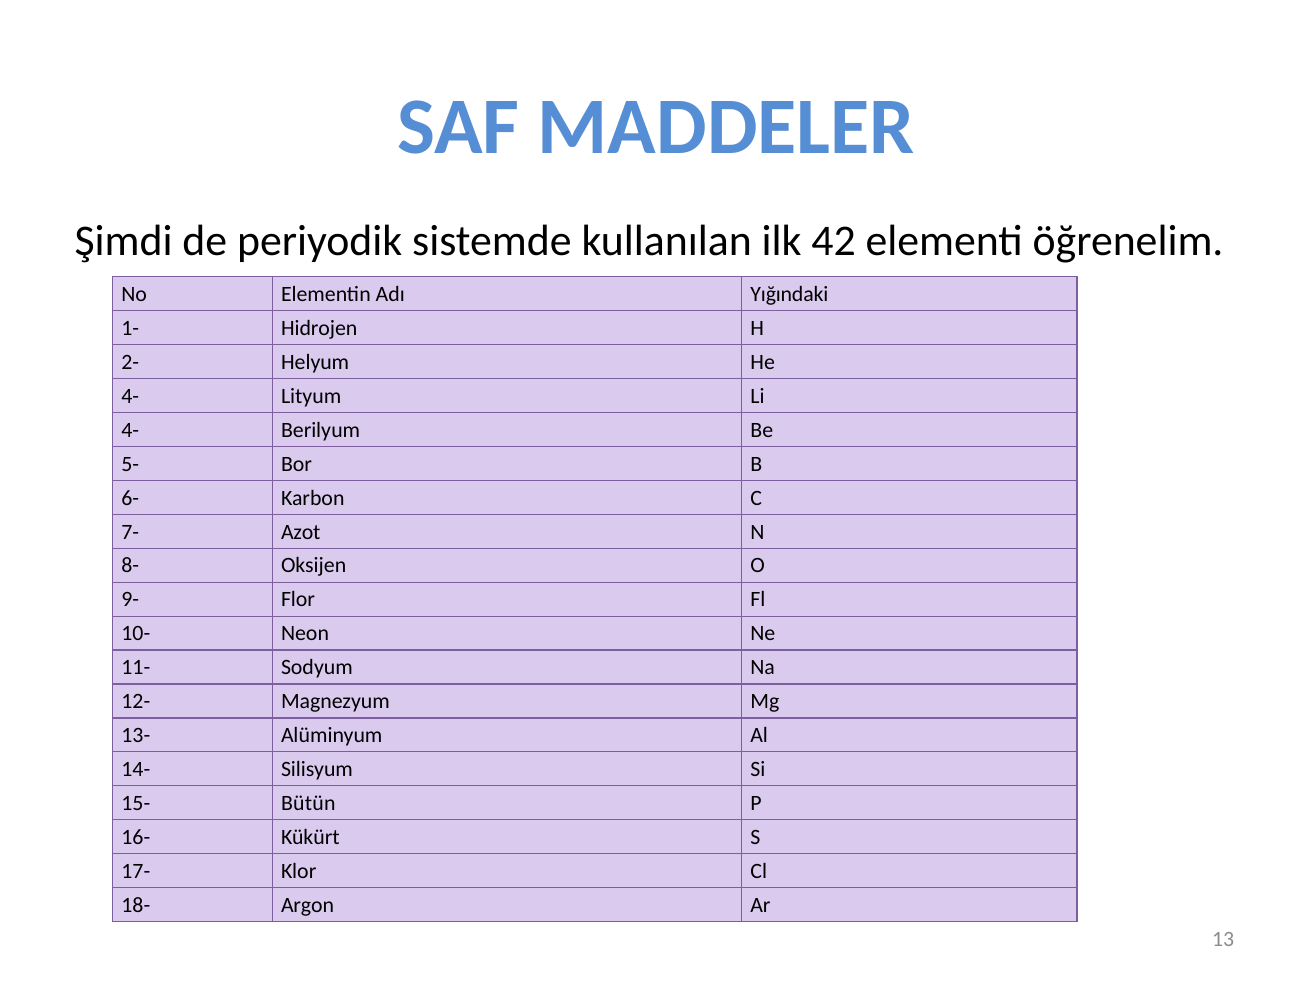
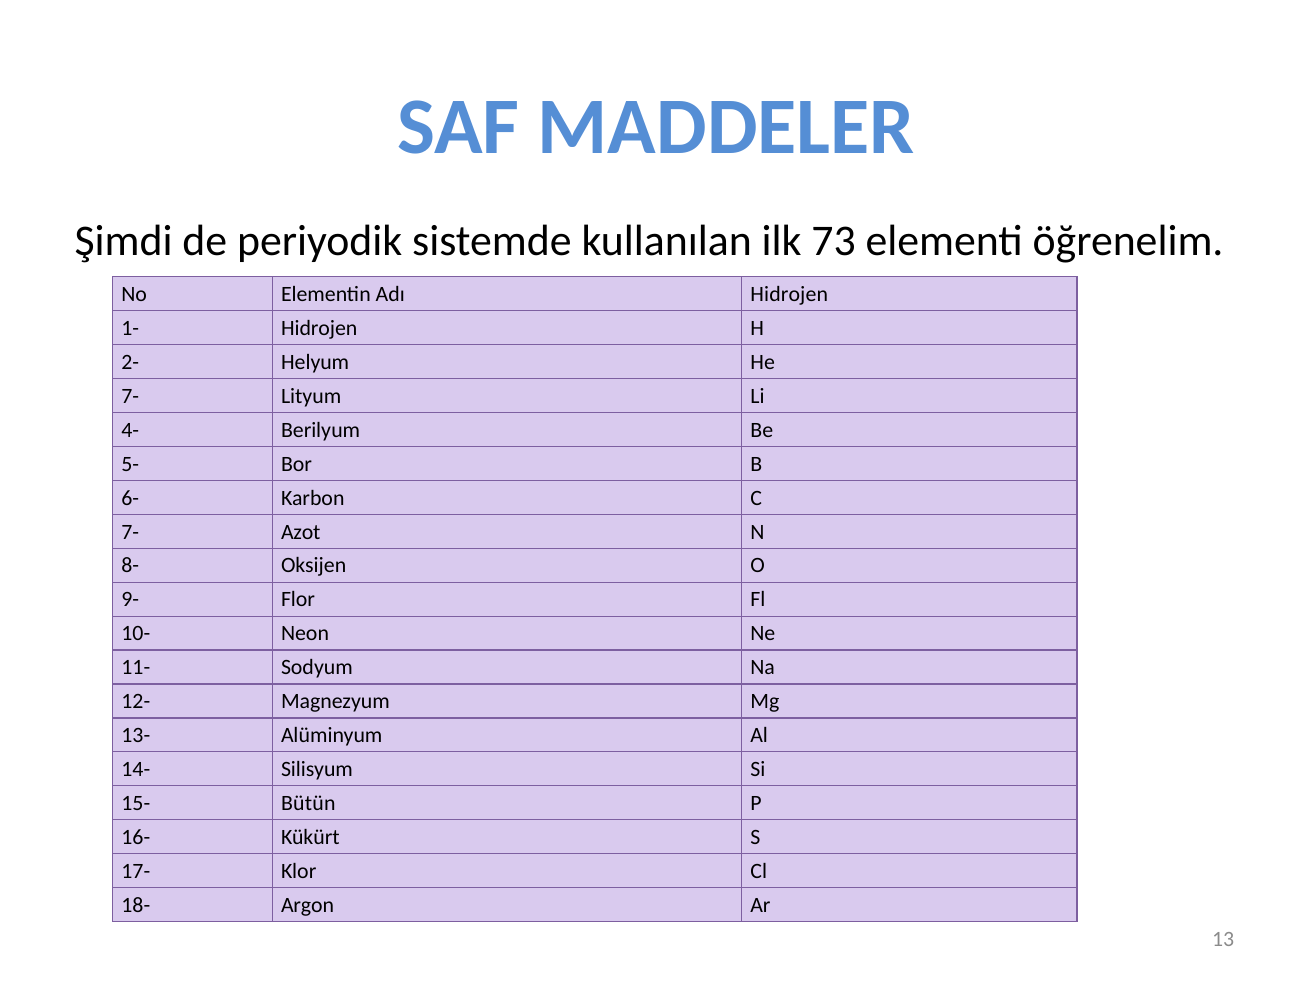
42: 42 -> 73 (834, 241)
Adı Yığındaki: Yığındaki -> Hidrojen (789, 295)
4-: 4- -> 7- (130, 396)
